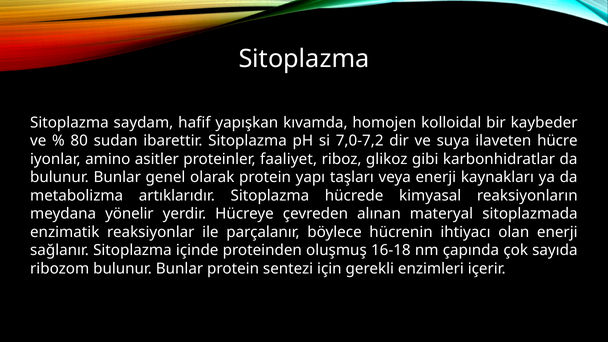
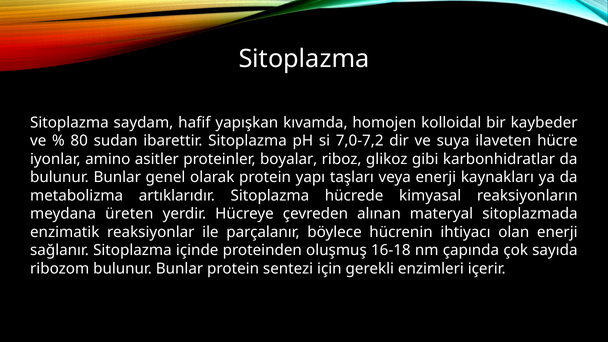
faaliyet: faaliyet -> boyalar (289, 159)
yönelir: yönelir -> üreten (129, 214)
